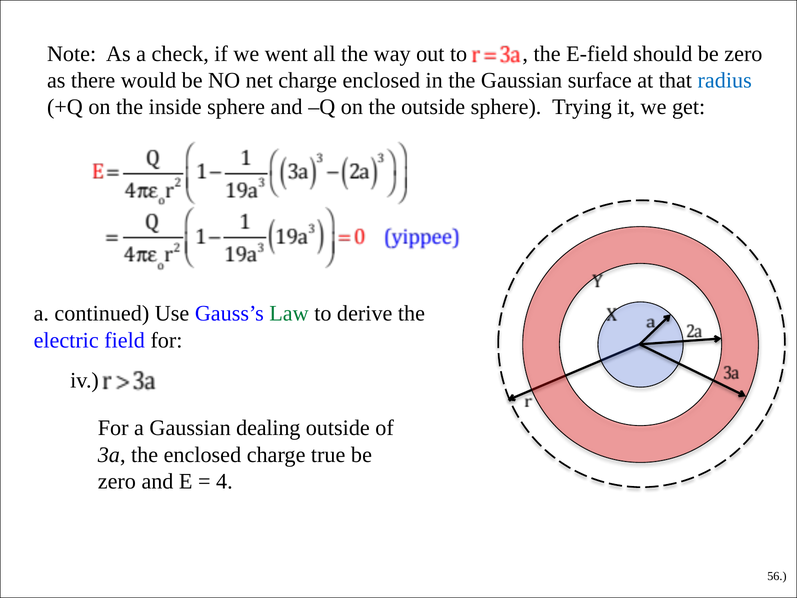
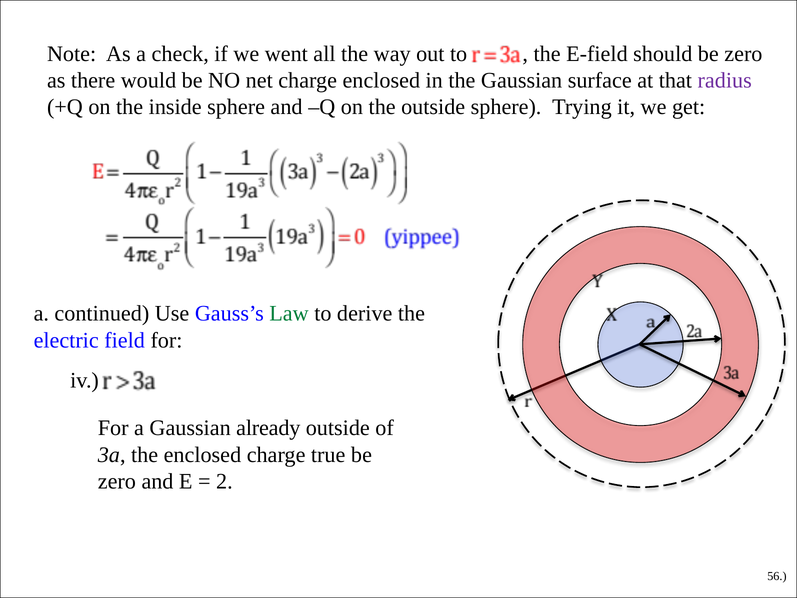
radius colour: blue -> purple (725, 80)
dealing: dealing -> already (268, 428)
4: 4 -> 2 (224, 481)
